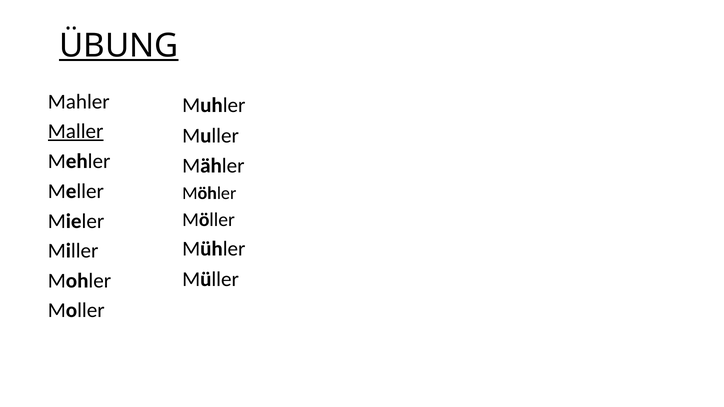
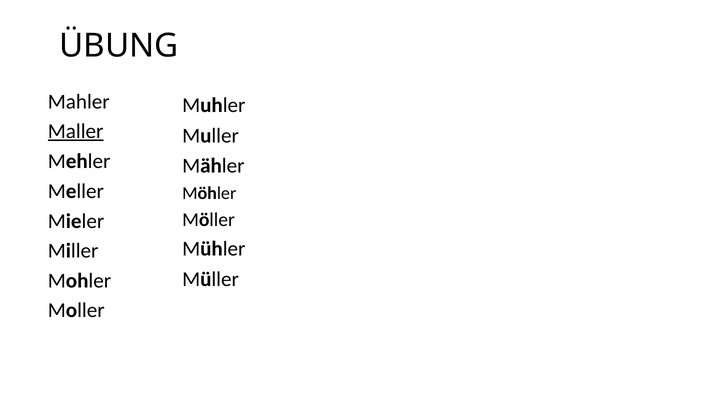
ÜBUNG underline: present -> none (119, 46)
